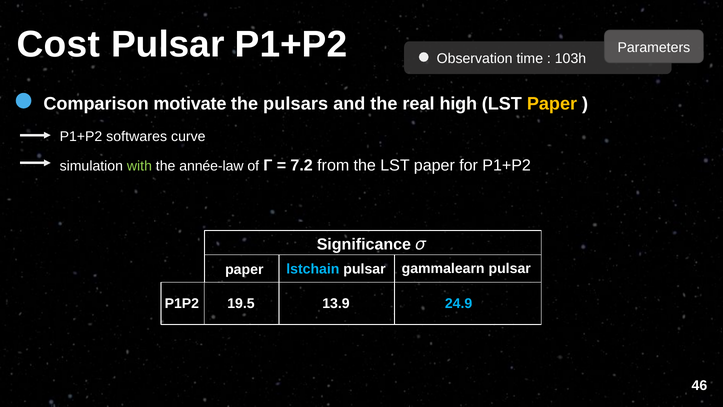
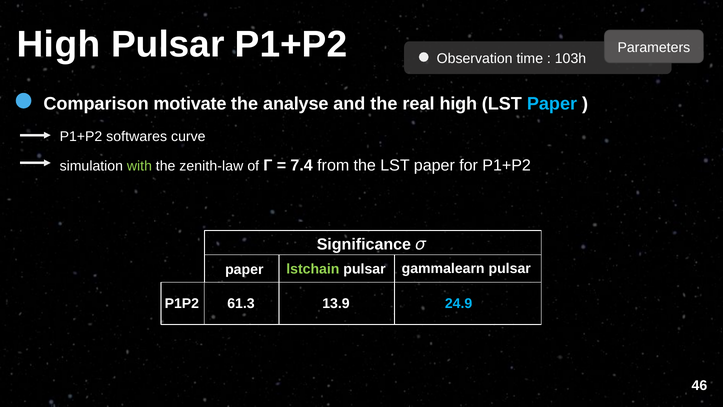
Cost: Cost -> High (58, 45)
pulsars: pulsars -> analyse (296, 104)
Paper colour: yellow -> light blue (552, 104)
année-law: année-law -> zenith-law (211, 166)
7.2: 7.2 -> 7.4 (302, 165)
lstchain colour: light blue -> light green (313, 269)
19.5: 19.5 -> 61.3 (241, 303)
